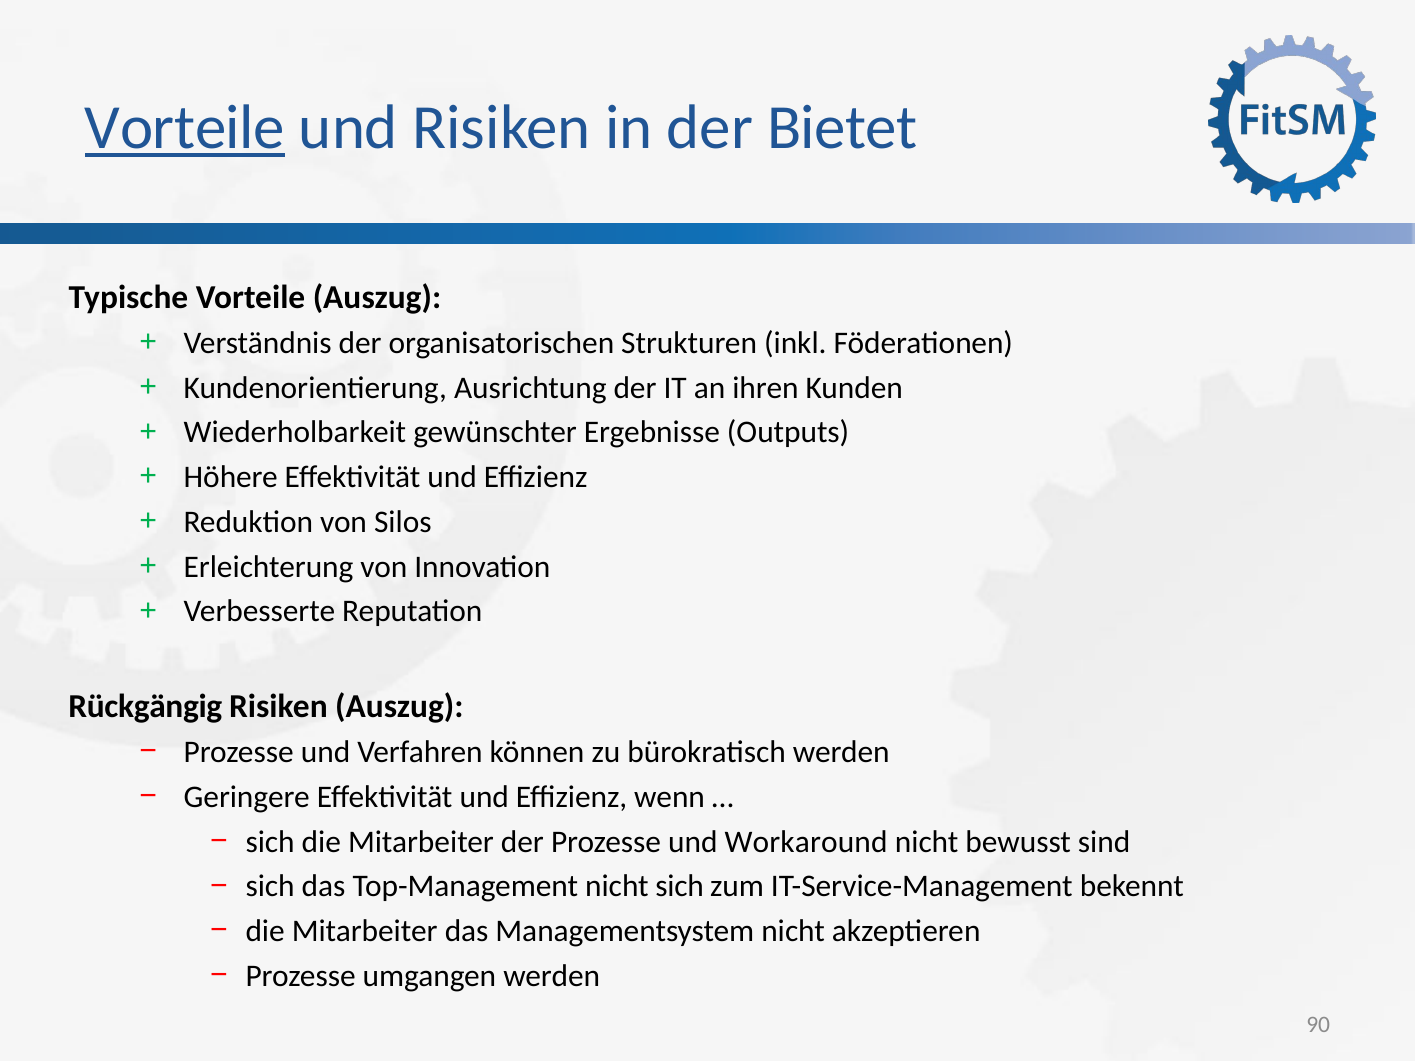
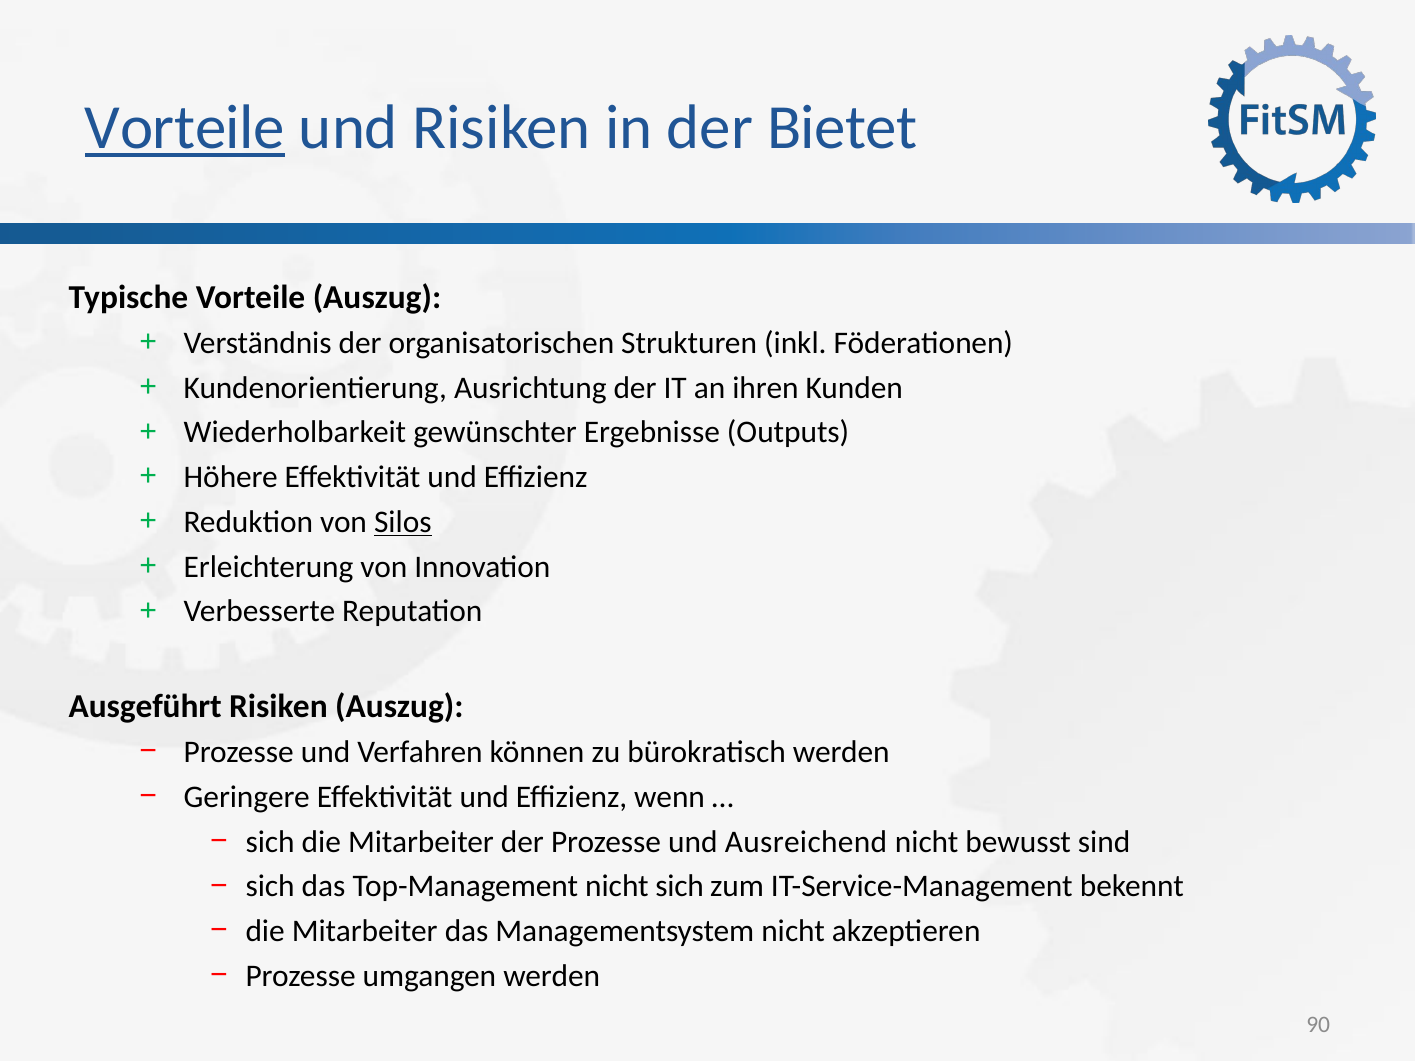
Silos underline: none -> present (403, 522)
Rückgängig: Rückgängig -> Ausgeführt (145, 707)
Workaround: Workaround -> Ausreichend (806, 842)
